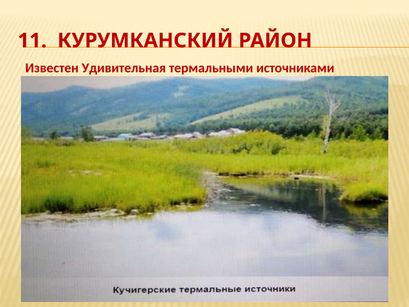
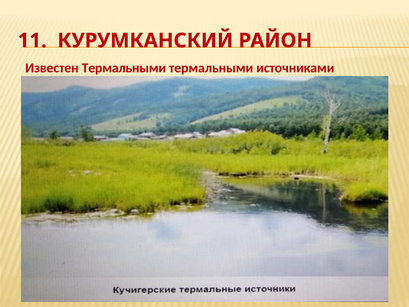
Известен Удивительная: Удивительная -> Термальными (124, 68)
